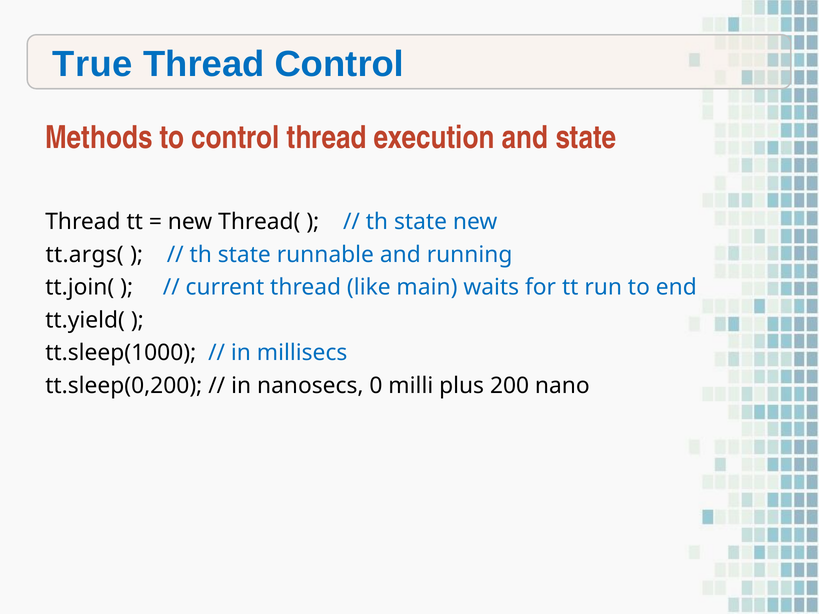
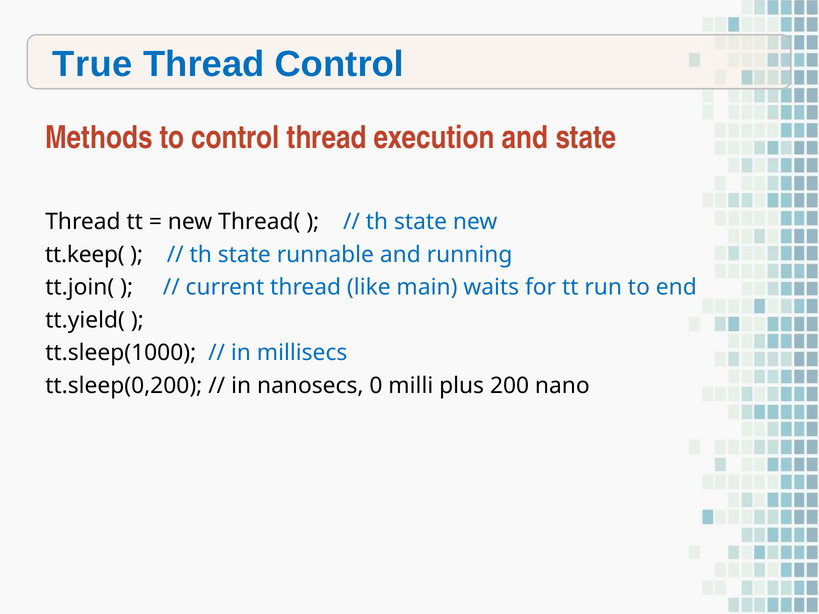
tt.args(: tt.args( -> tt.keep( (85, 255)
